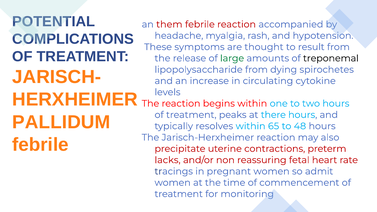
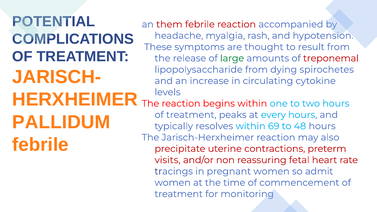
treponemal colour: black -> red (331, 58)
there: there -> every (273, 115)
65: 65 -> 69 (274, 126)
lacks: lacks -> visits (168, 160)
